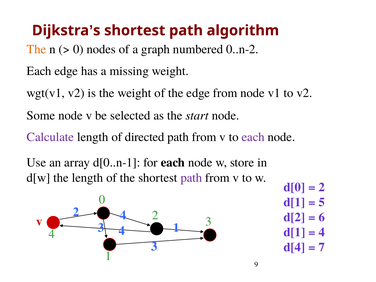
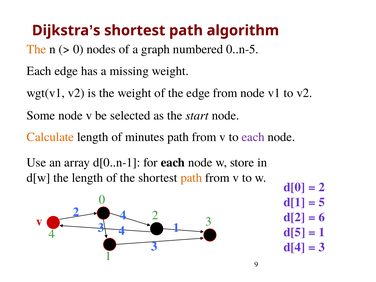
0..n-2: 0..n-2 -> 0..n-5 (242, 49)
Calculate colour: purple -> orange (50, 137)
directed: directed -> minutes (145, 137)
path colour: purple -> orange (191, 178)
d[1: d[1 -> d[5 (294, 232)
4: 4 -> 1 (322, 232)
7: 7 -> 3 (322, 247)
